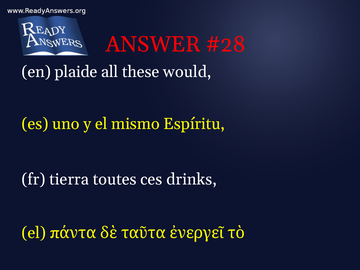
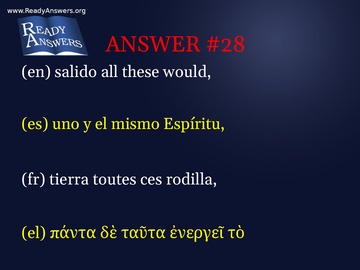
plaide: plaide -> salido (76, 72)
drinks: drinks -> rodilla (192, 179)
